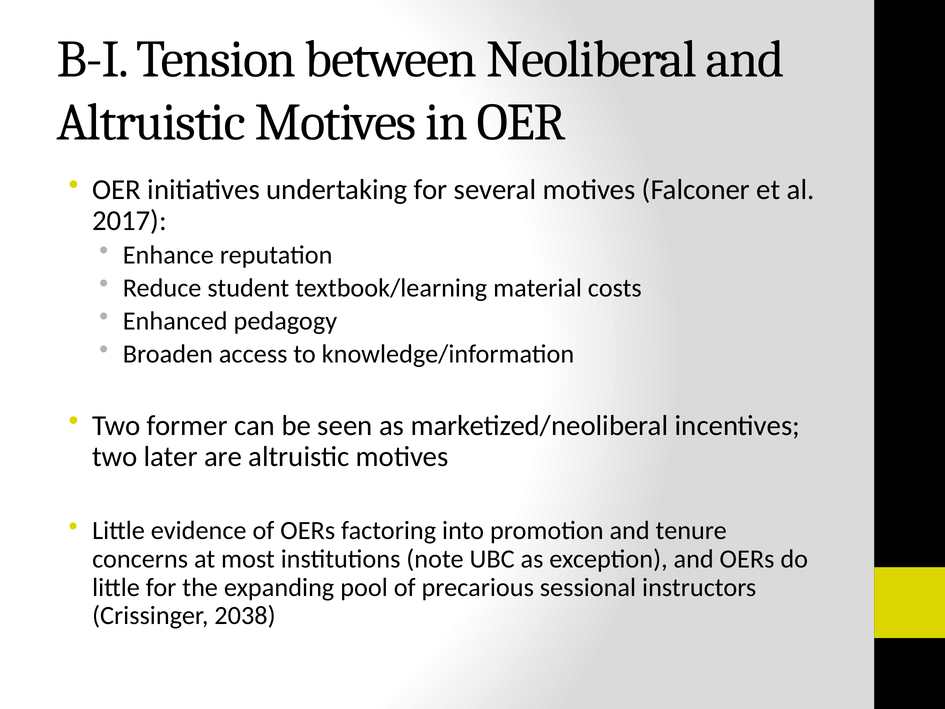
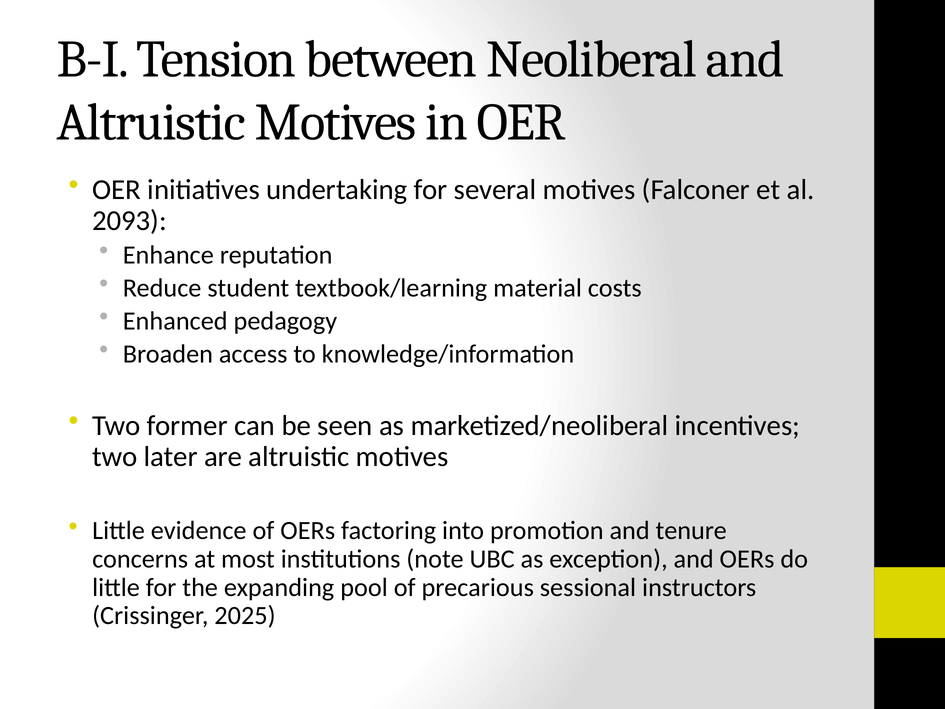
2017: 2017 -> 2093 (130, 221)
2038: 2038 -> 2025 (245, 615)
